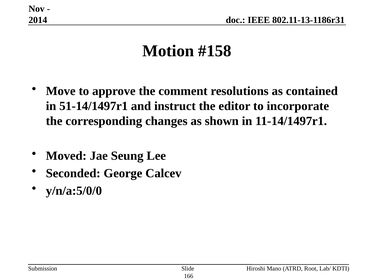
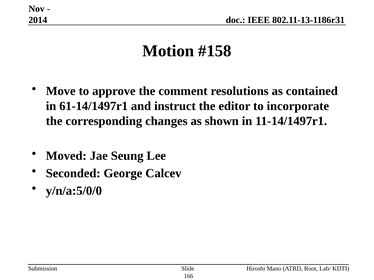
51-14/1497r1: 51-14/1497r1 -> 61-14/1497r1 (94, 106)
